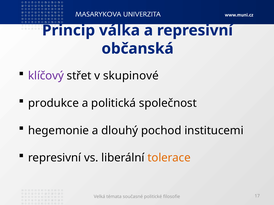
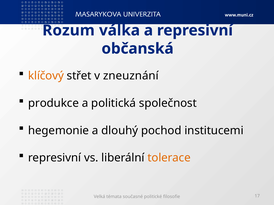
Princip: Princip -> Rozum (69, 30)
klíčový colour: purple -> orange (46, 76)
skupinové: skupinové -> zneuznání (131, 76)
